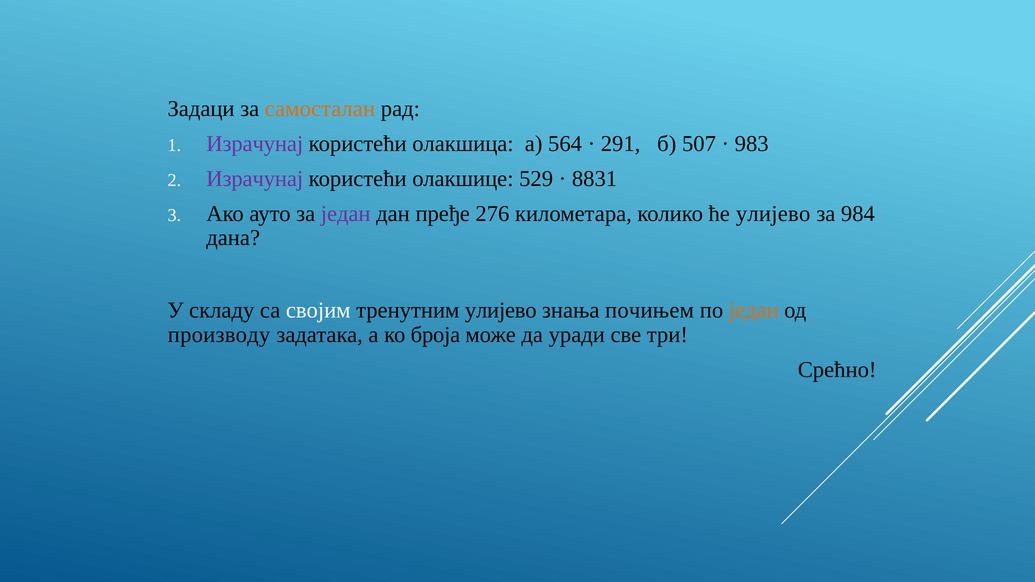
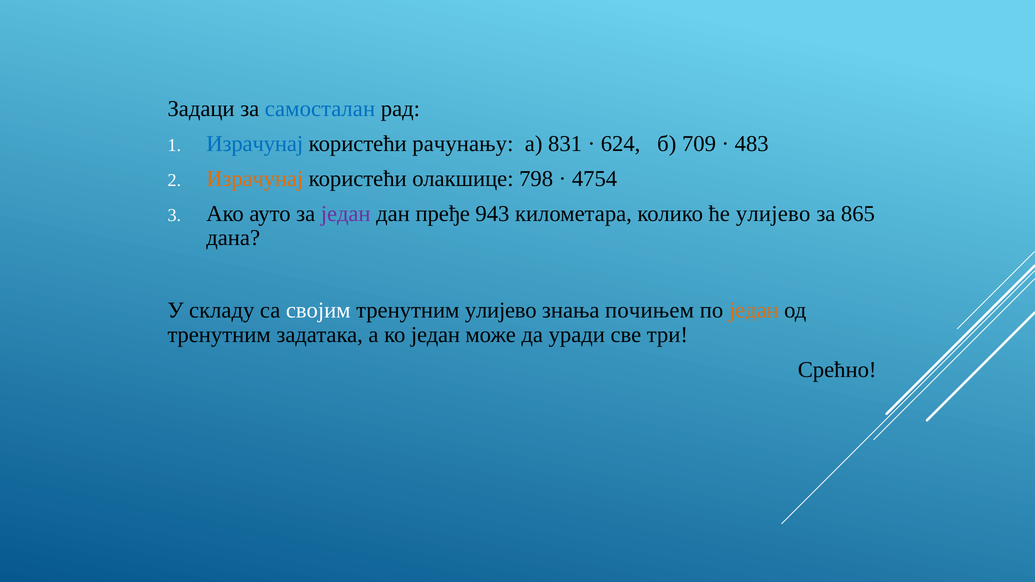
самосталан colour: orange -> blue (320, 109)
Израчунај colour: purple -> blue (255, 144)
олакшица: олакшица -> рачунању (463, 144)
564: 564 -> 831 (565, 144)
291: 291 -> 624 (621, 144)
507: 507 -> 709 (699, 144)
983: 983 -> 483 (752, 144)
Израчунај colour: purple -> orange (255, 179)
529: 529 -> 798 (536, 179)
8831: 8831 -> 4754 (595, 179)
276: 276 -> 943 (492, 214)
984: 984 -> 865 (858, 214)
производу: производу -> тренутним (219, 335)
ко броја: броја -> један (436, 335)
